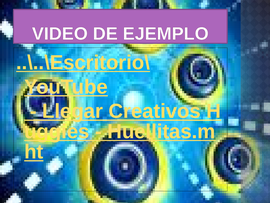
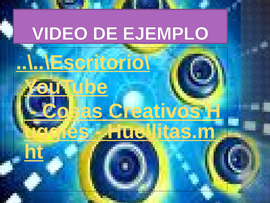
Llegar: Llegar -> Cosas (73, 111)
